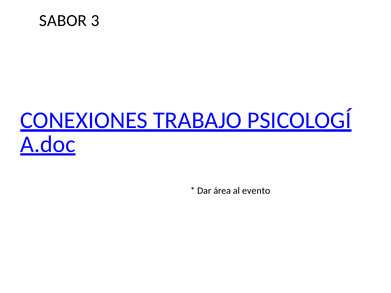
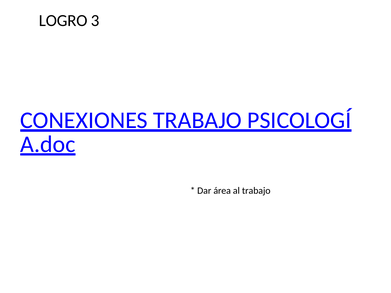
SABOR: SABOR -> LOGRO (63, 21)
al evento: evento -> trabajo (256, 191)
